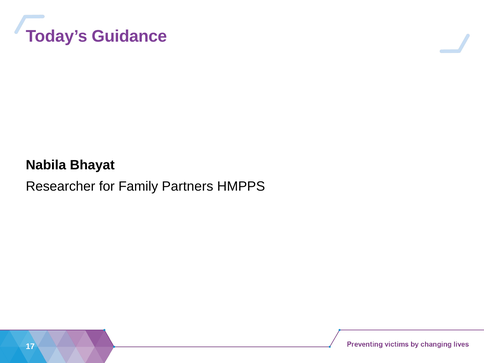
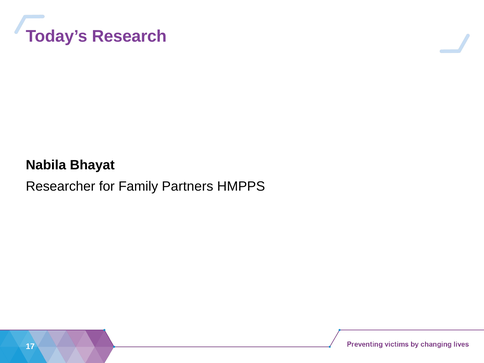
Guidance: Guidance -> Research (129, 36)
